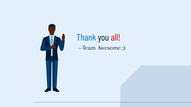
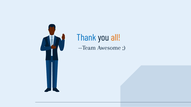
all colour: red -> orange (116, 38)
